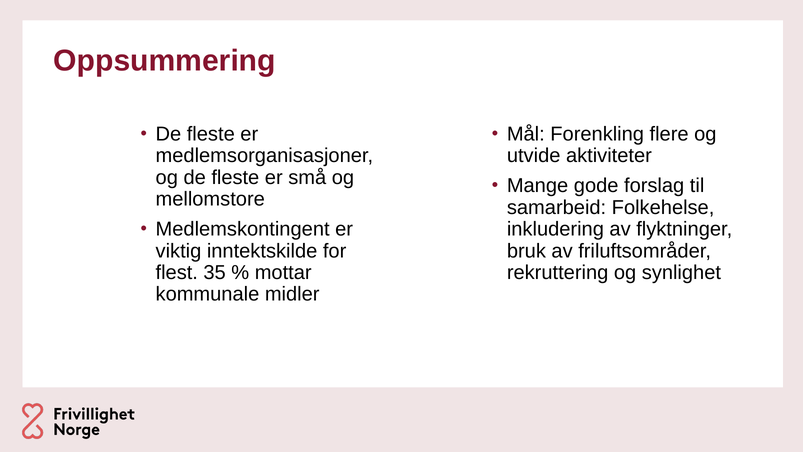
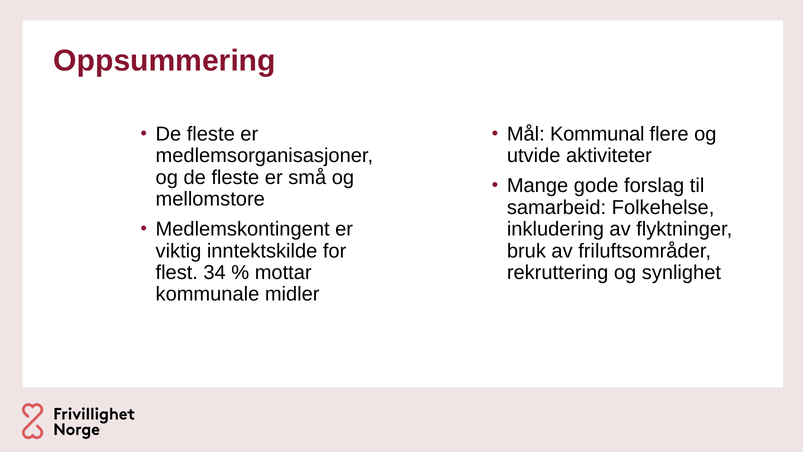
Forenkling: Forenkling -> Kommunal (597, 134)
35: 35 -> 34 (215, 272)
